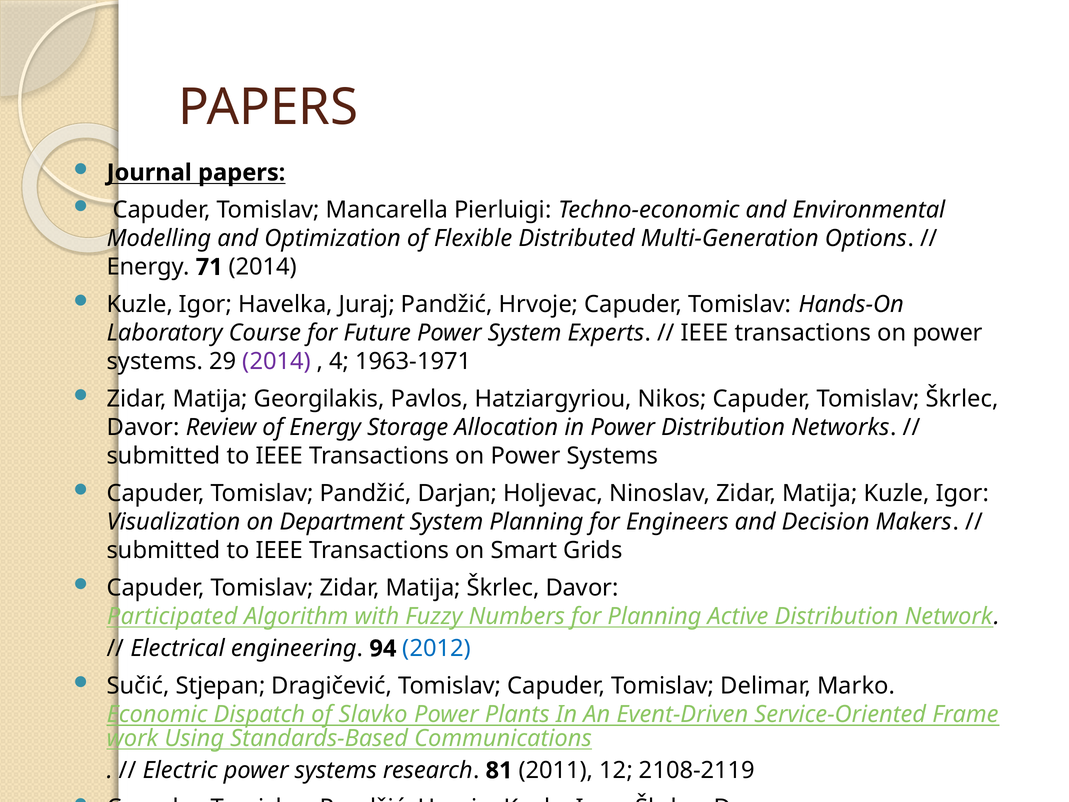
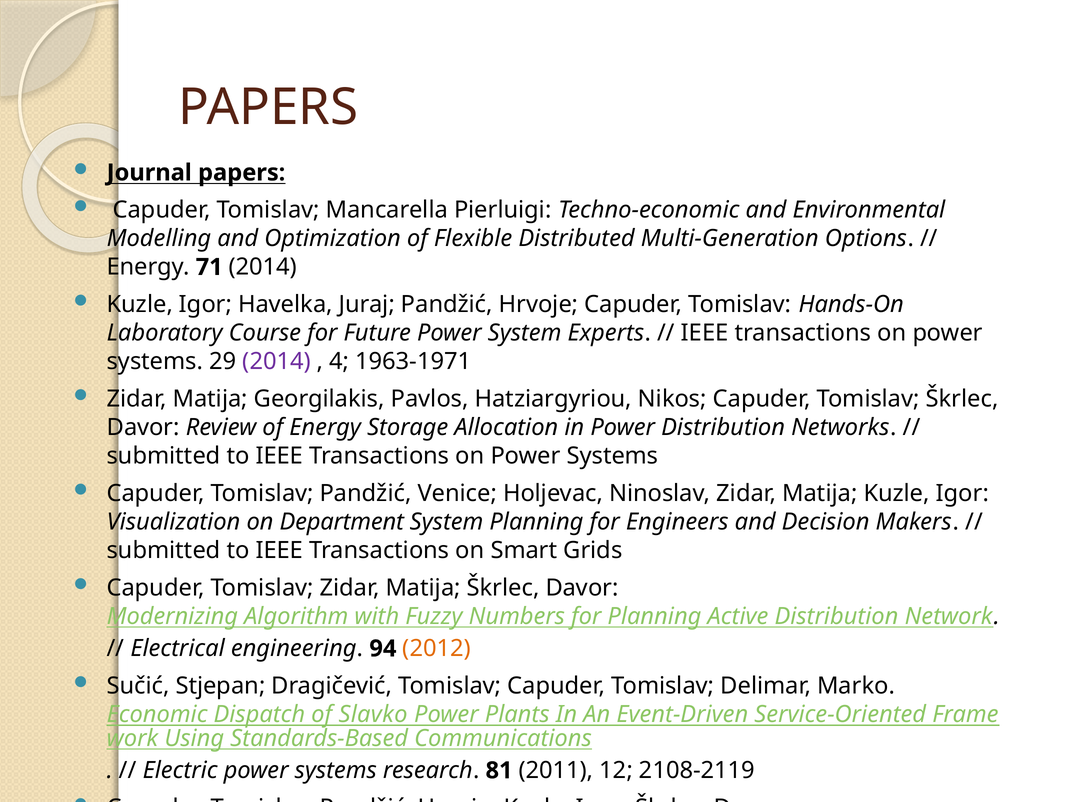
Darjan: Darjan -> Venice (457, 493)
Participated: Participated -> Modernizing (172, 616)
2012 colour: blue -> orange (437, 648)
